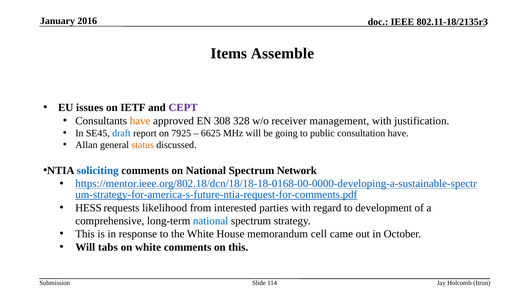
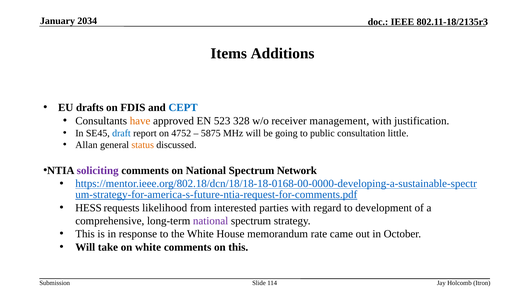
2016: 2016 -> 2034 (87, 21)
Assemble: Assemble -> Additions (283, 54)
issues: issues -> drafts (90, 108)
IETF: IETF -> FDIS (133, 108)
CEPT colour: purple -> blue (183, 108)
308: 308 -> 523 (222, 121)
7925: 7925 -> 4752 (181, 133)
6625: 6625 -> 5875 (211, 133)
consultation have: have -> little (398, 133)
soliciting colour: blue -> purple (98, 171)
national colour: blue -> purple (211, 221)
cell: cell -> rate (319, 234)
tabs: tabs -> take (108, 247)
